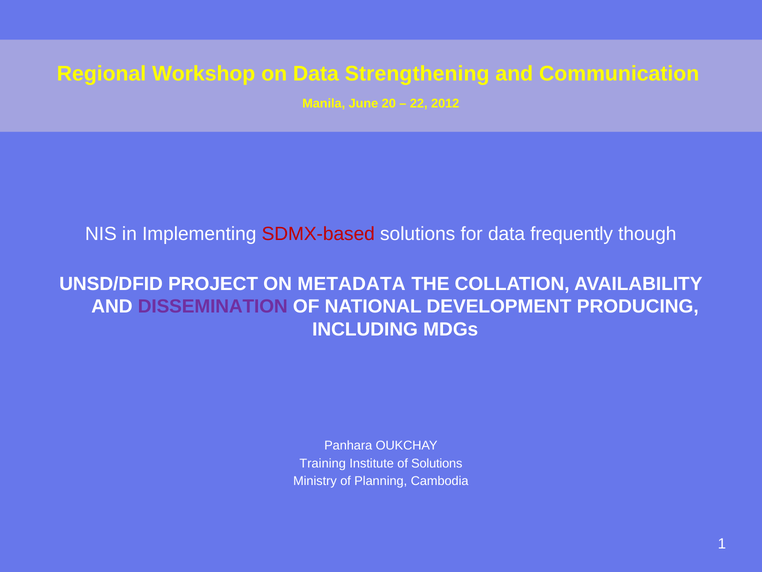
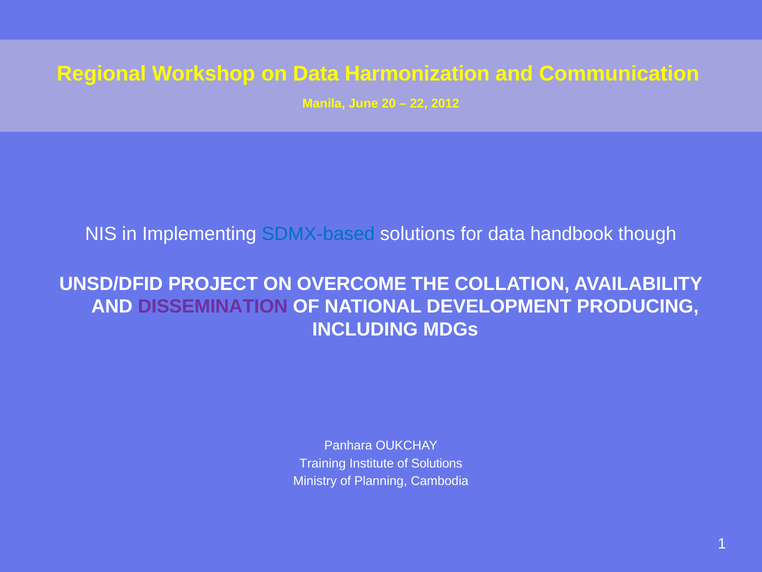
Strengthening: Strengthening -> Harmonization (417, 74)
SDMX-based colour: red -> blue (318, 234)
frequently: frequently -> handbook (572, 234)
METADATA: METADATA -> OVERCOME (352, 283)
